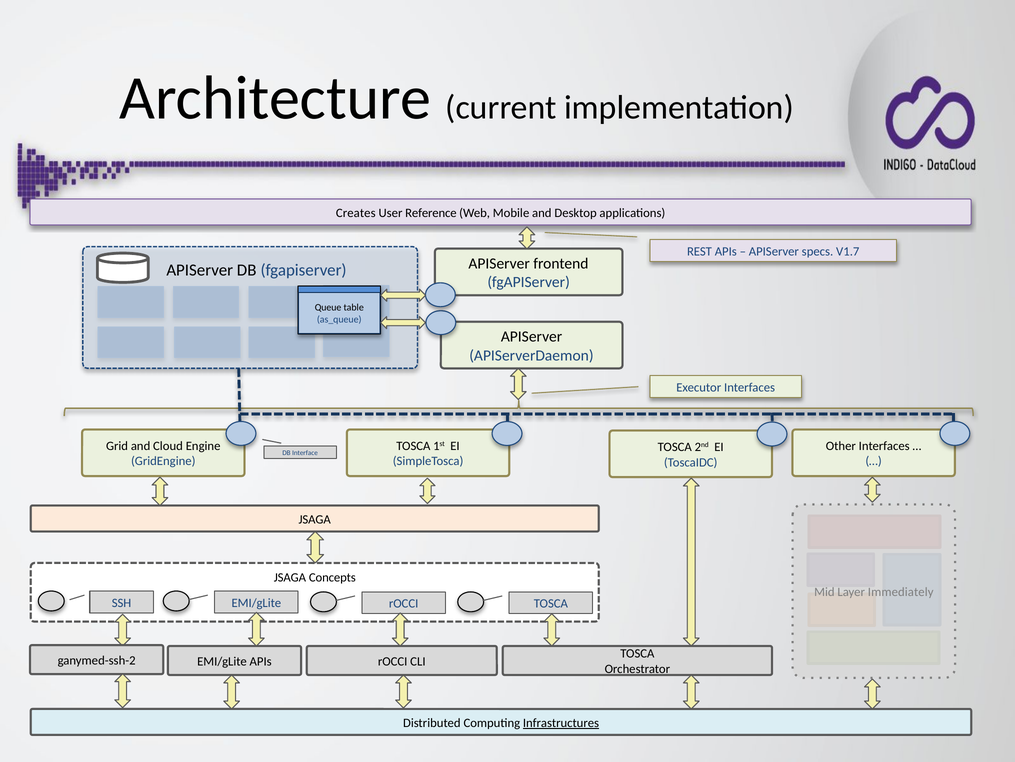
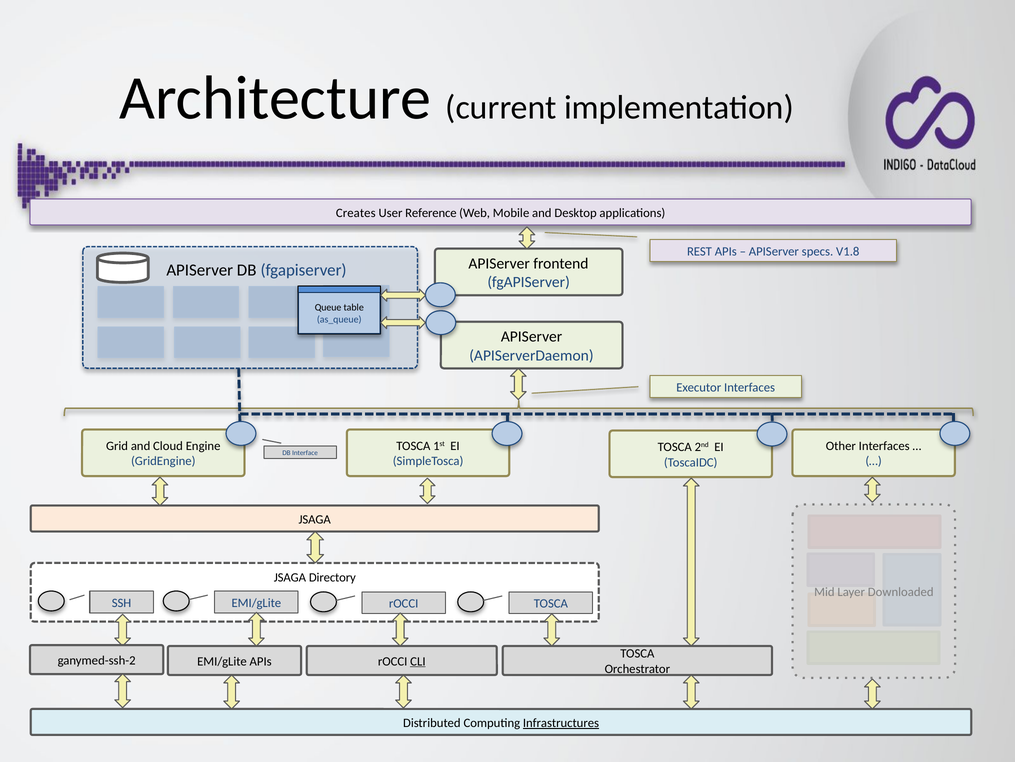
V1.7: V1.7 -> V1.8 (848, 251)
Concepts: Concepts -> Directory (332, 577)
Immediately: Immediately -> Downloaded (901, 591)
CLI underline: none -> present (418, 661)
